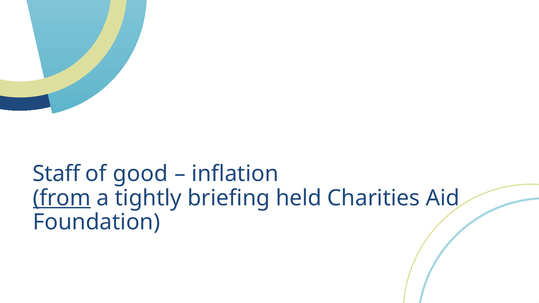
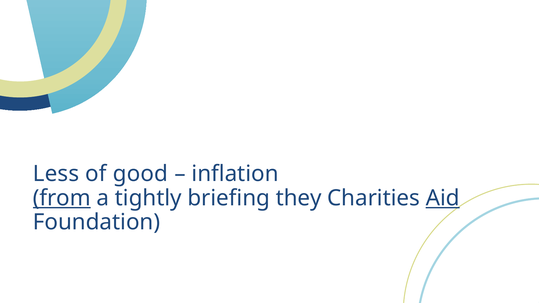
Staff: Staff -> Less (56, 174)
held: held -> they (299, 198)
Aid underline: none -> present (443, 198)
